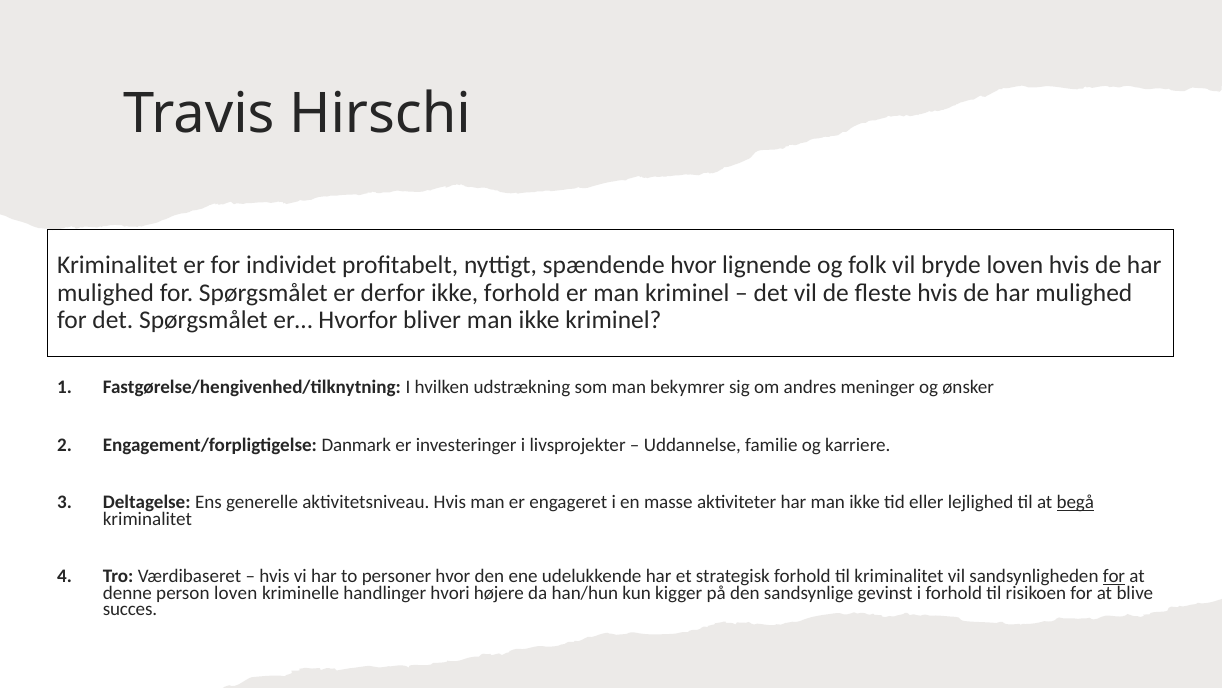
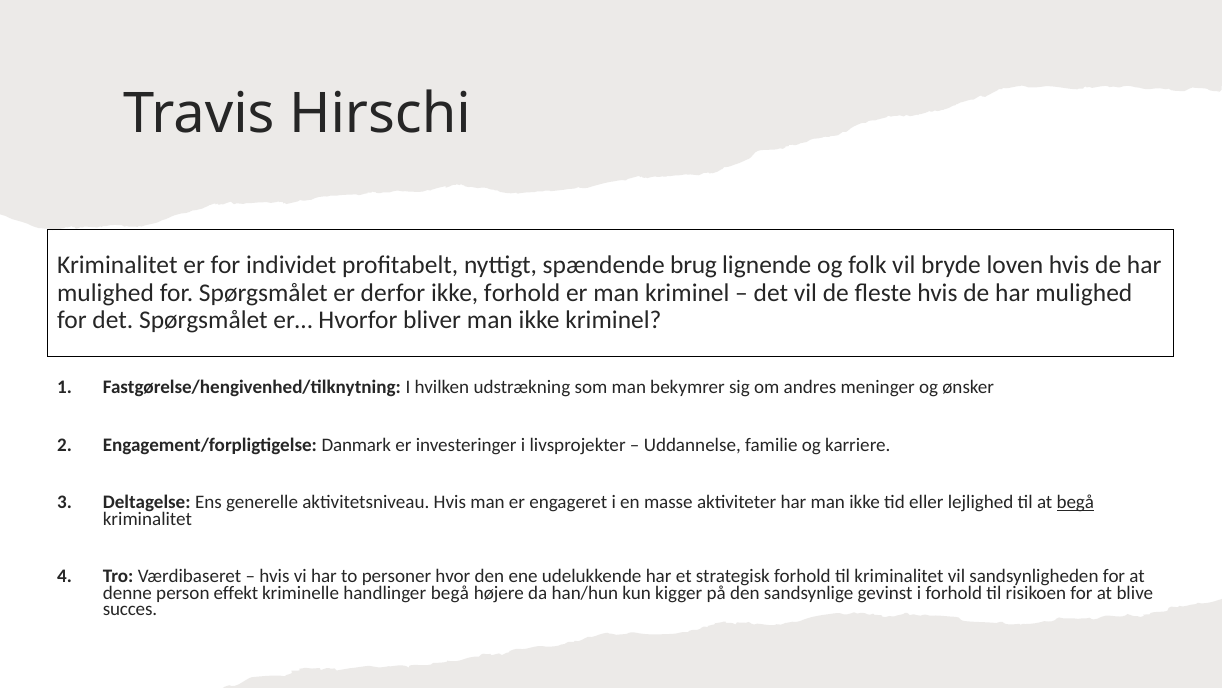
spændende hvor: hvor -> brug (694, 265)
for underline: present -> none (1114, 576)
person loven: loven -> effekt (236, 592)
handlinger hvori: hvori -> begå (450, 592)
